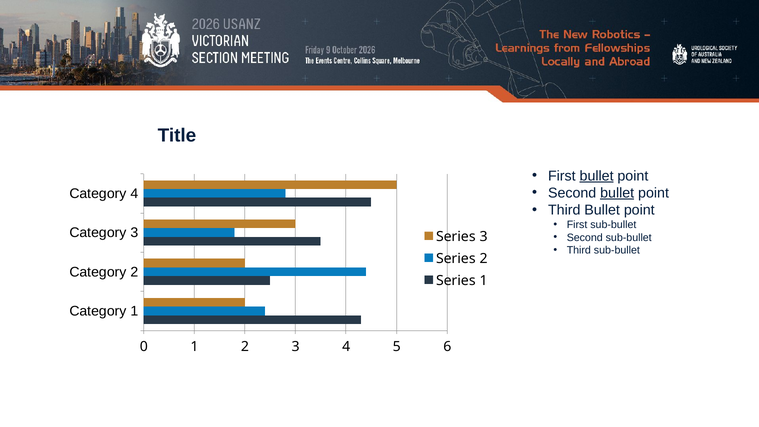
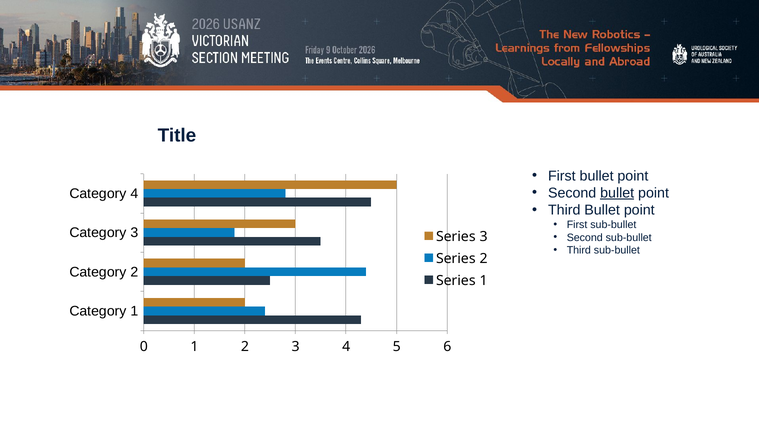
bullet underline: present -> none (597, 176)
